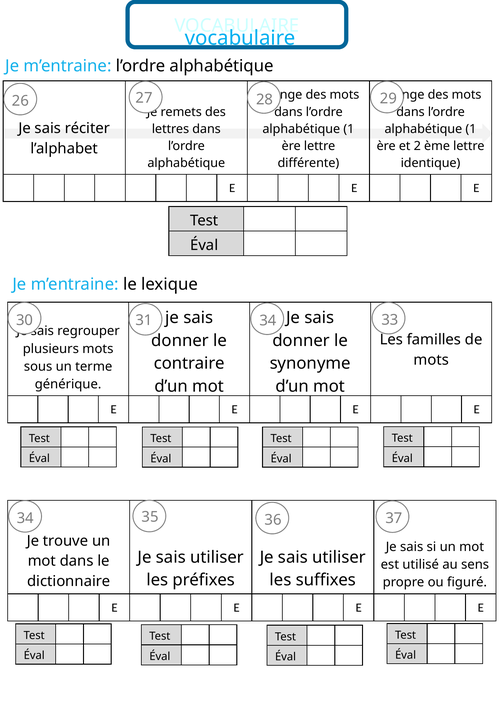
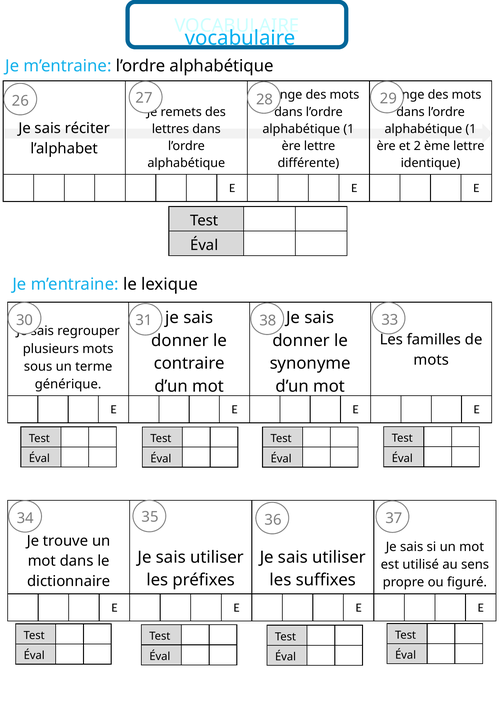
30 34: 34 -> 38 (268, 321)
